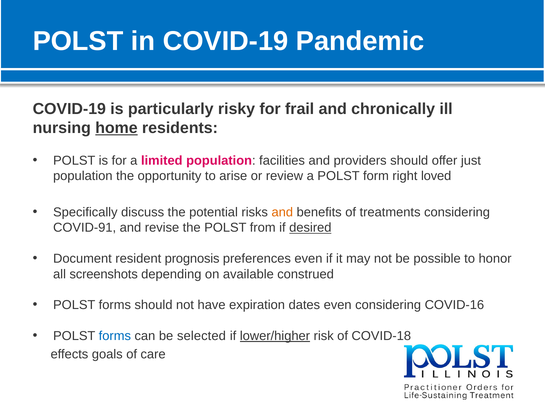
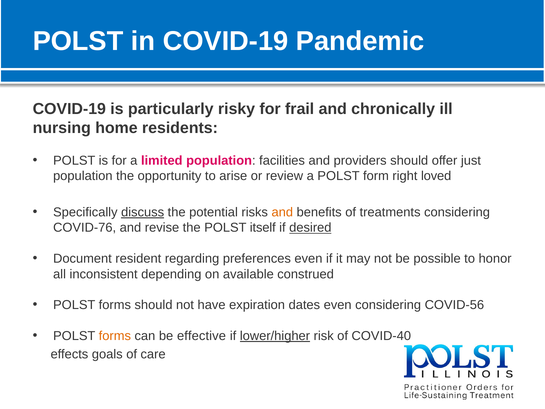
home underline: present -> none (116, 128)
discuss underline: none -> present (143, 212)
COVID-91: COVID-91 -> COVID-76 (85, 228)
from: from -> itself (263, 228)
prognosis: prognosis -> regarding (192, 258)
screenshots: screenshots -> inconsistent (104, 274)
COVID-16: COVID-16 -> COVID-56 (454, 305)
forms colour: blue -> orange (115, 336)
selected: selected -> effective (201, 336)
COVID-18: COVID-18 -> COVID-40 (381, 336)
